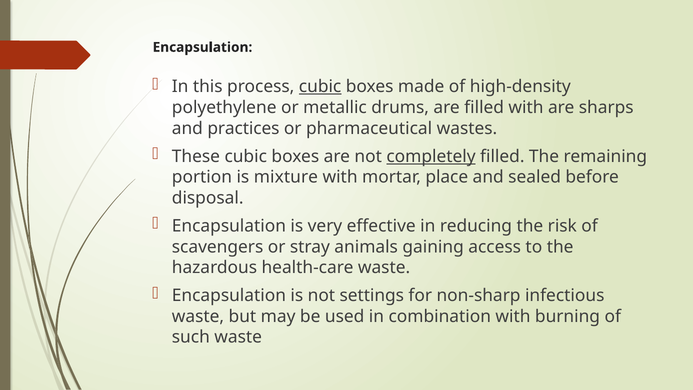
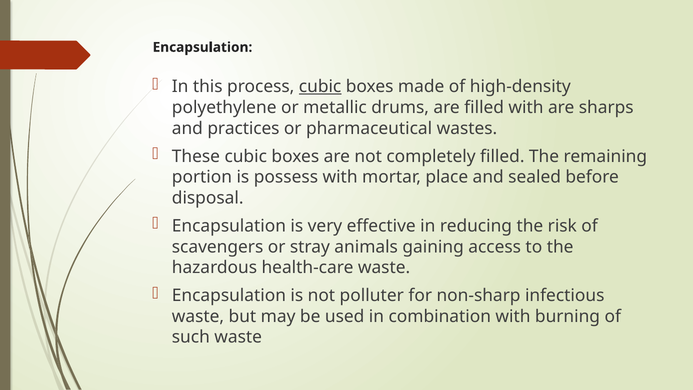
completely underline: present -> none (431, 156)
mixture: mixture -> possess (286, 177)
settings: settings -> polluter (372, 295)
